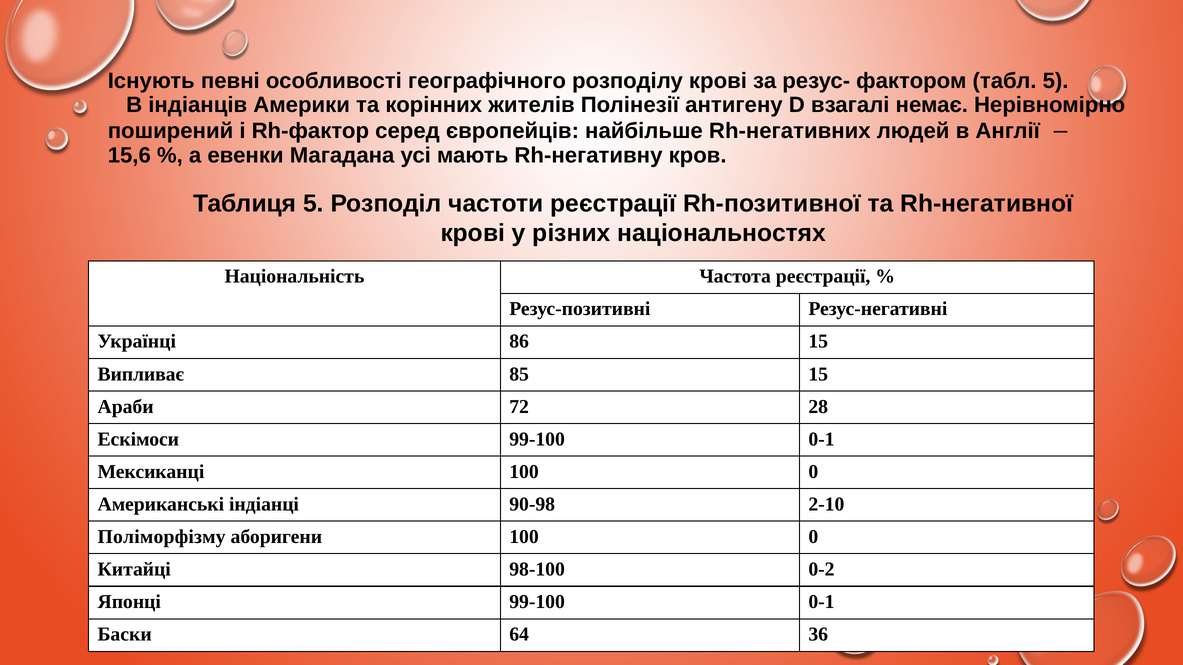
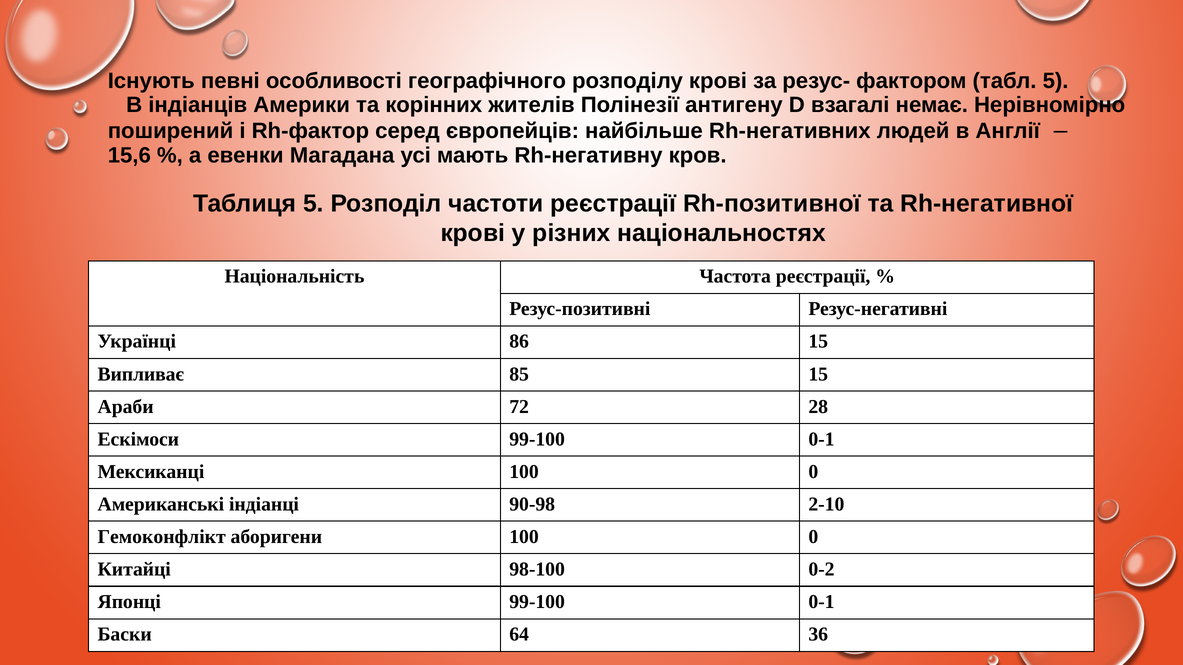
Поліморфізму: Поліморфізму -> Гемоконфлікт (162, 537)
